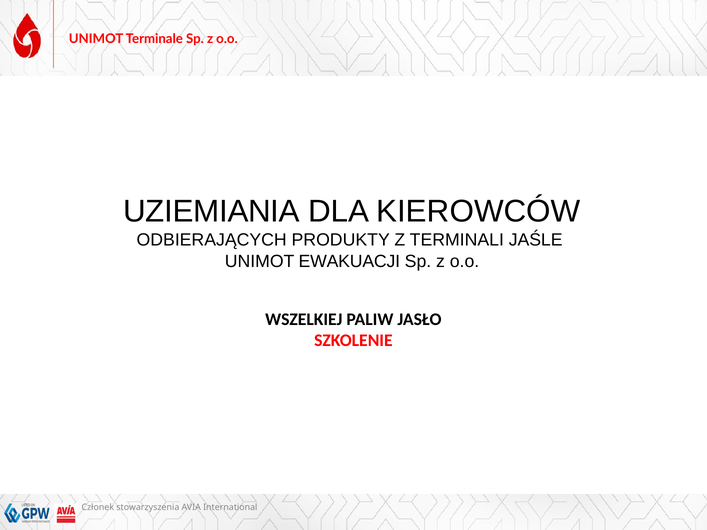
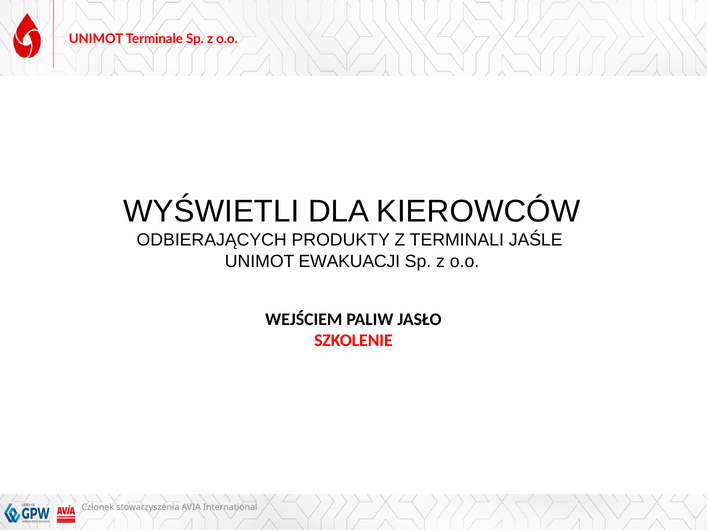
UZIEMIANIA: UZIEMIANIA -> WYŚWIETLI (211, 212)
WSZELKIEJ: WSZELKIEJ -> WEJŚCIEM (304, 319)
